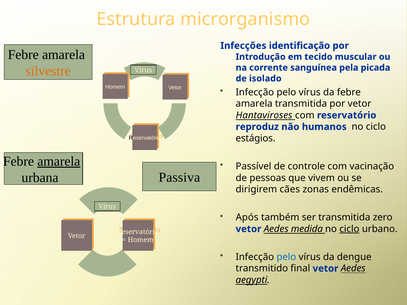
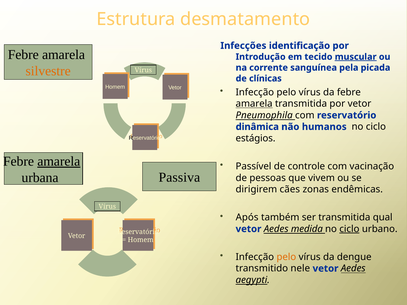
microrganismo: microrganismo -> desmatamento (245, 19)
muscular underline: none -> present (356, 57)
isolado: isolado -> clínicas (265, 79)
amarela underline: none -> present (254, 104)
Hantaviroses: Hantaviroses -> Pneumophila (264, 115)
reproduz: reproduz -> dinâmica (257, 127)
zero: zero -> qual (383, 218)
pelo colour: blue -> orange (286, 257)
final: final -> nele (300, 269)
